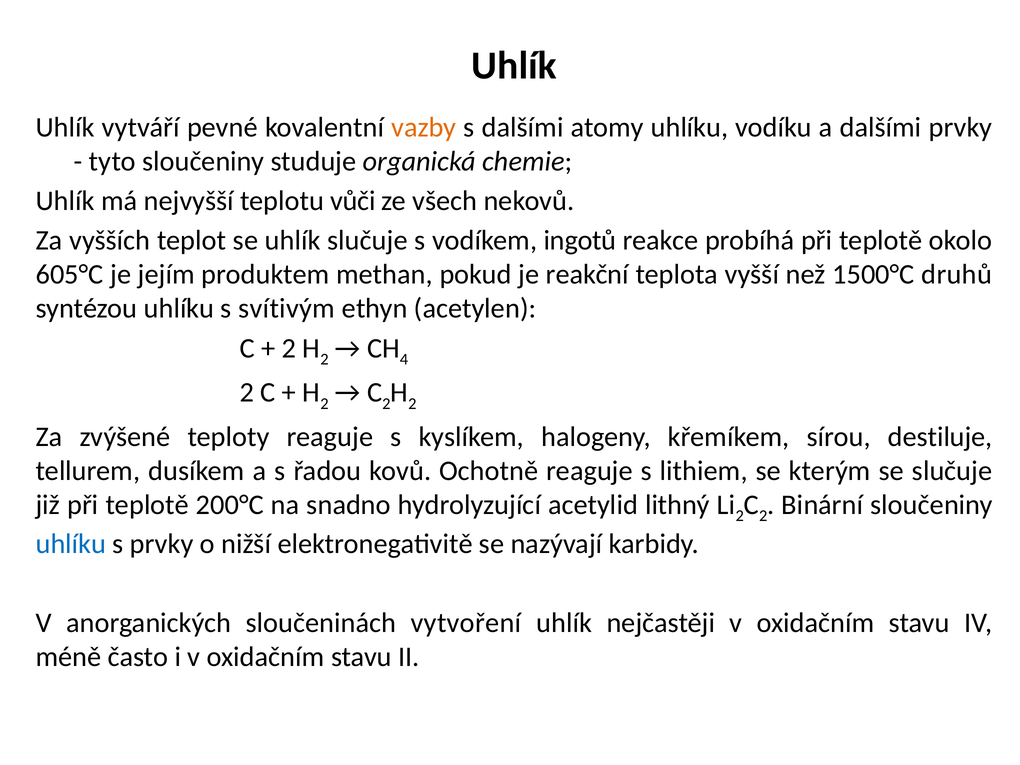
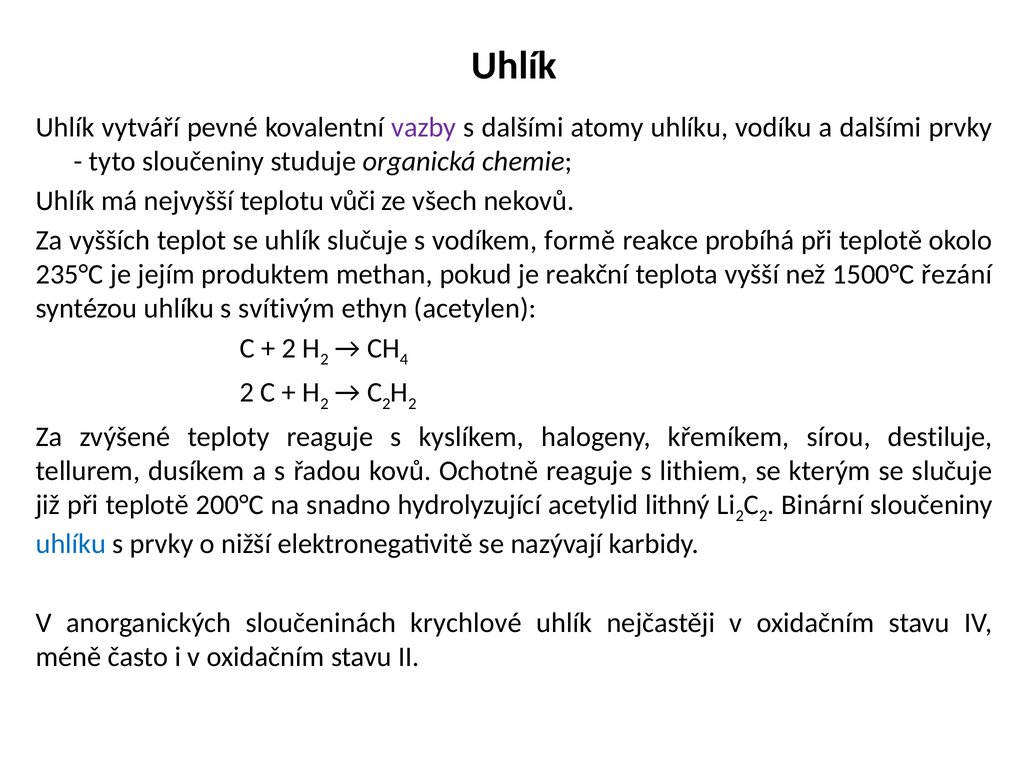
vazby colour: orange -> purple (424, 127)
ingotů: ingotů -> formě (580, 241)
605°C: 605°C -> 235°C (70, 275)
druhů: druhů -> řezání (957, 275)
vytvoření: vytvoření -> krychlové (466, 623)
